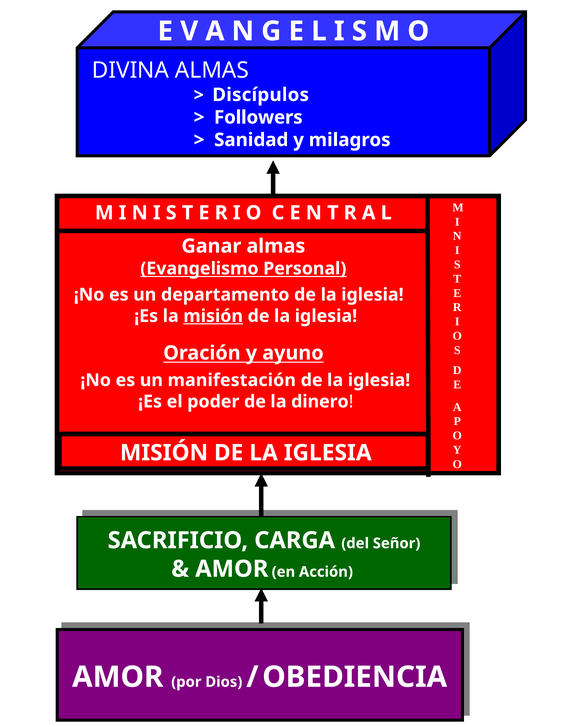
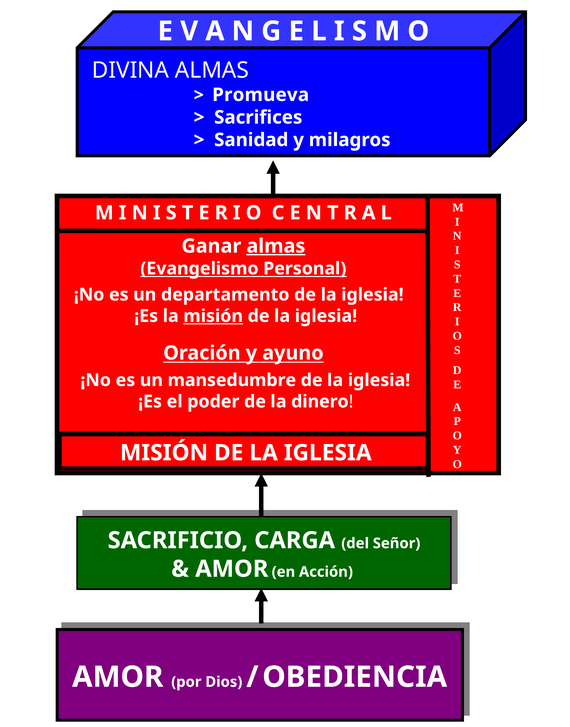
Discípulos: Discípulos -> Promueva (261, 95)
Followers: Followers -> Sacrifices (258, 117)
almas underline: none -> present (276, 246)
manifestación: manifestación -> mansedumbre (232, 380)
